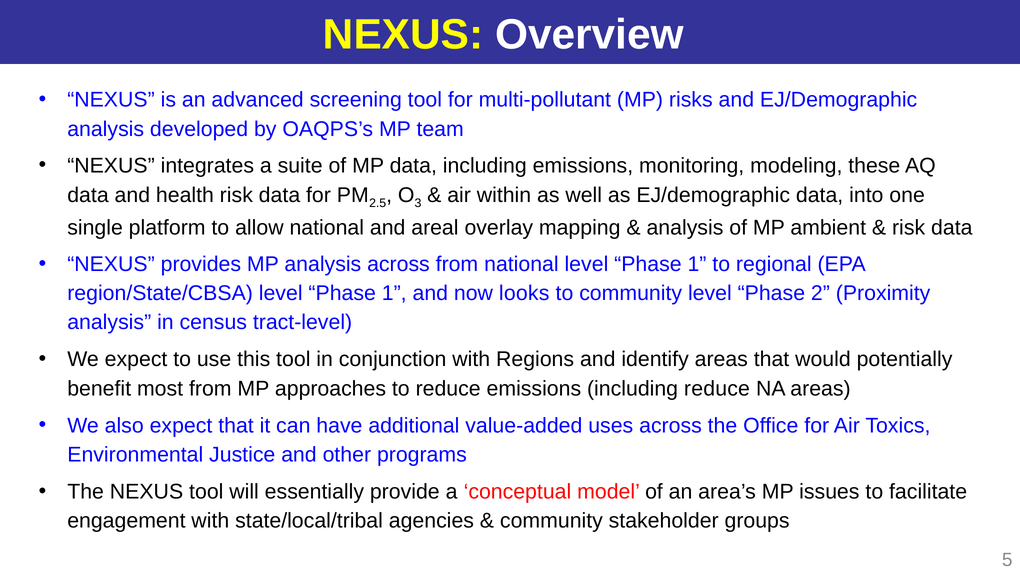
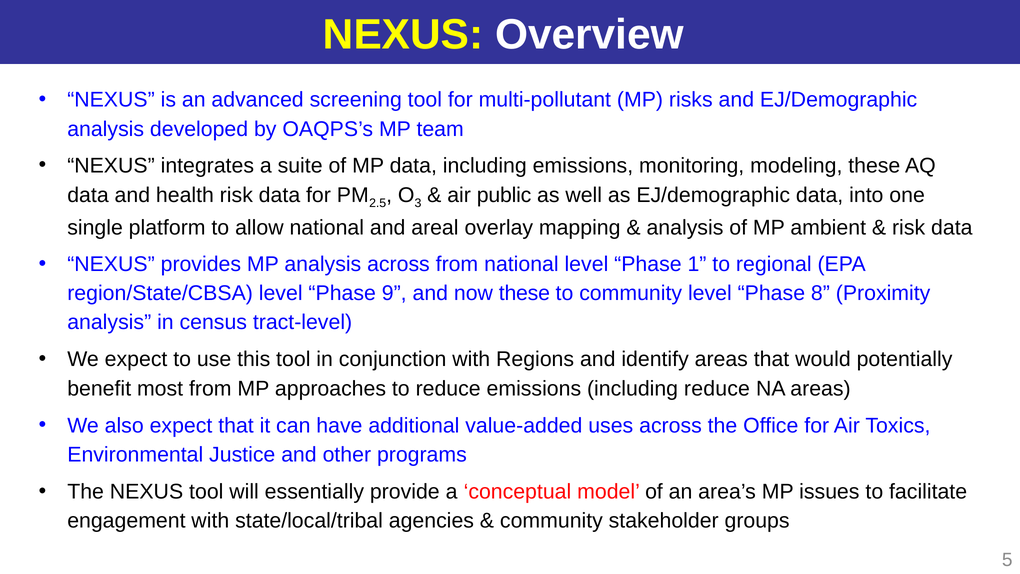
within: within -> public (504, 195)
region/State/CBSA level Phase 1: 1 -> 9 (394, 293)
now looks: looks -> these (524, 293)
2: 2 -> 8 (820, 293)
